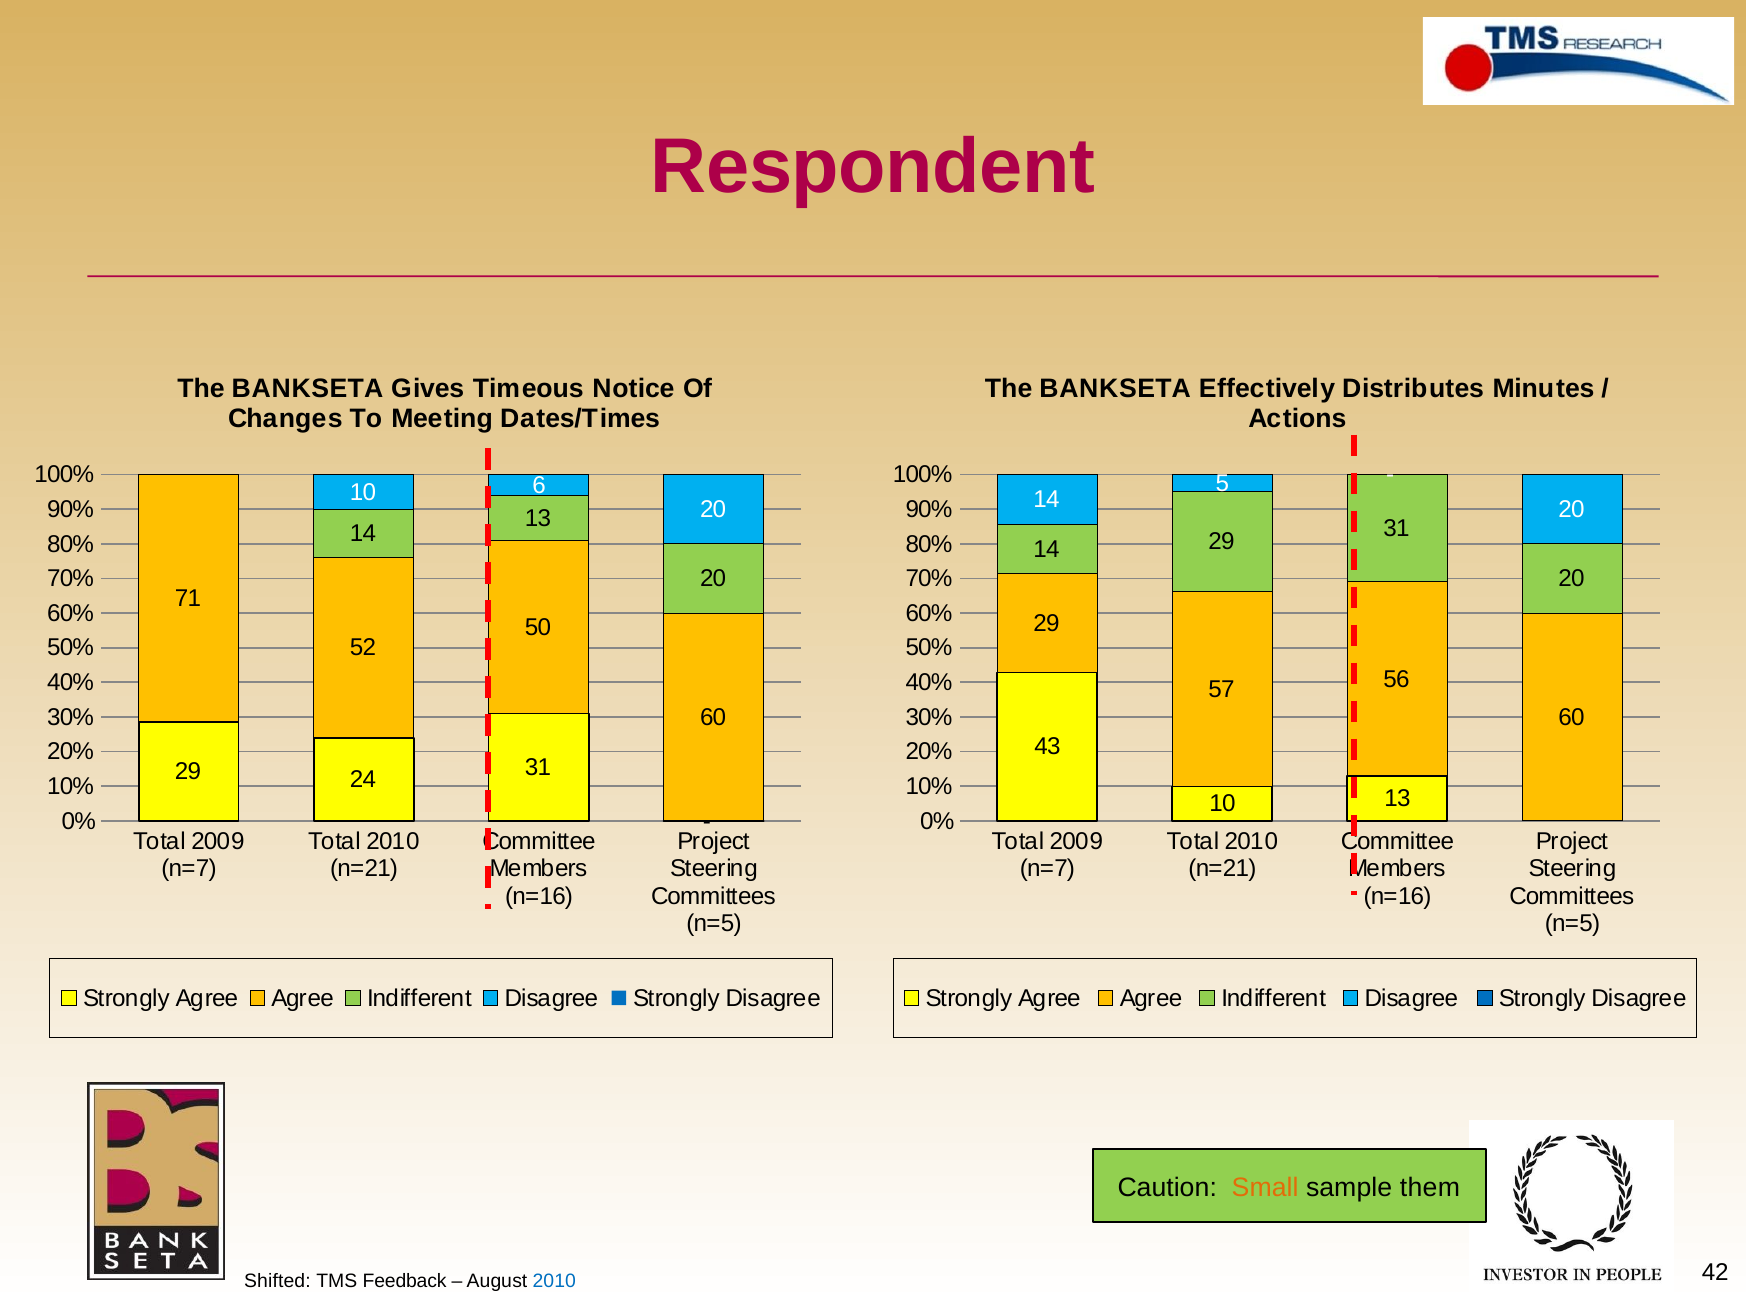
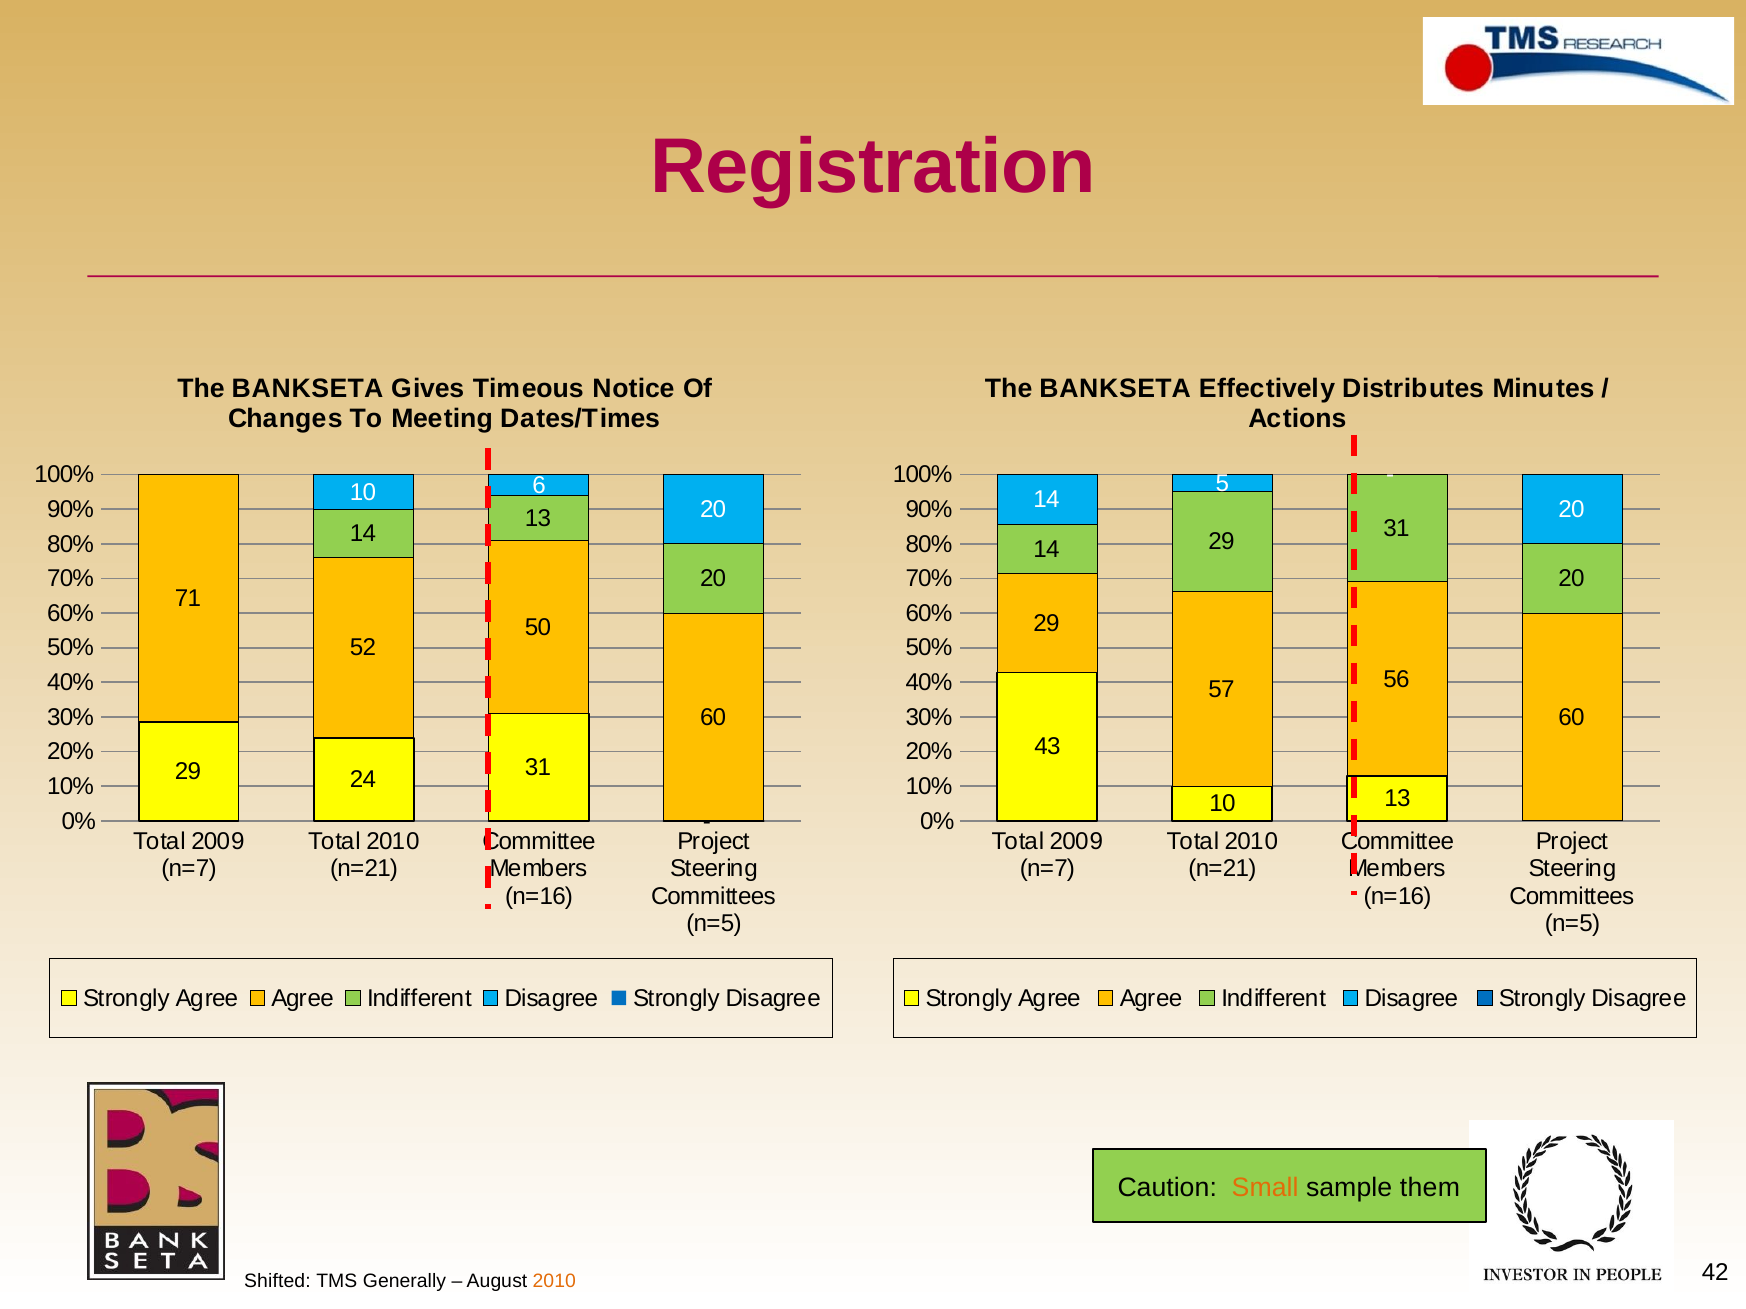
Respondent: Respondent -> Registration (873, 167)
Feedback: Feedback -> Generally (404, 1282)
2010 colour: blue -> orange (554, 1282)
